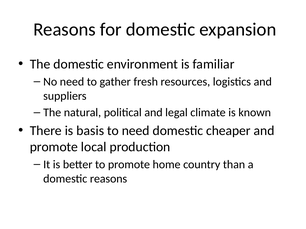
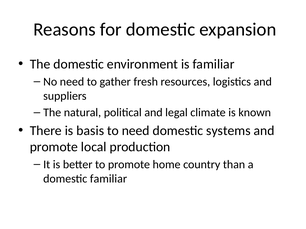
cheaper: cheaper -> systems (228, 131)
domestic reasons: reasons -> familiar (108, 179)
